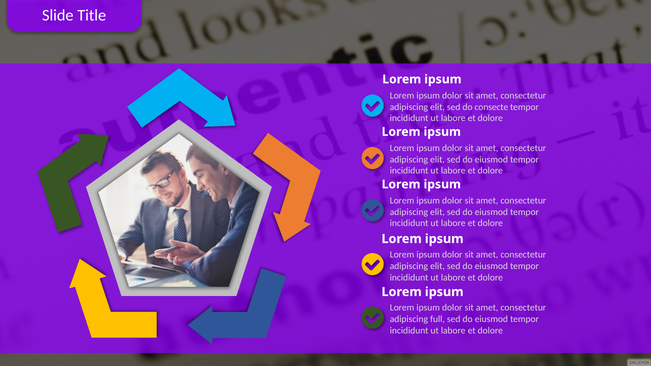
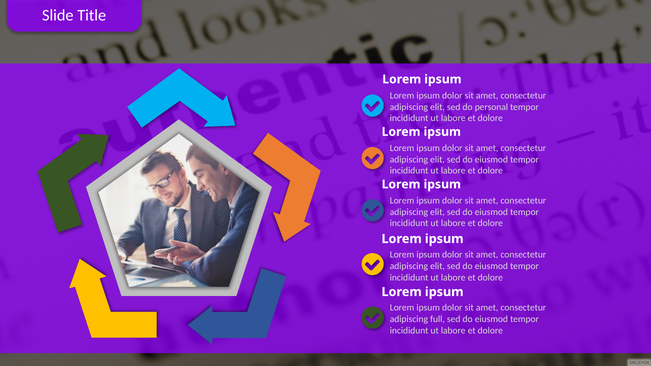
consecte: consecte -> personal (491, 107)
